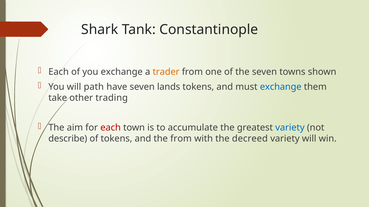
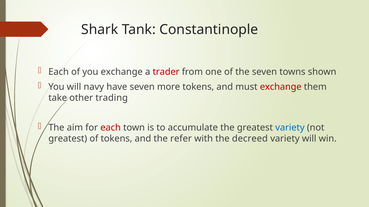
trader colour: orange -> red (166, 72)
path: path -> navy (94, 87)
lands: lands -> more (169, 87)
exchange colour: blue -> red (281, 87)
describe: describe -> greatest (68, 139)
the from: from -> refer (181, 139)
